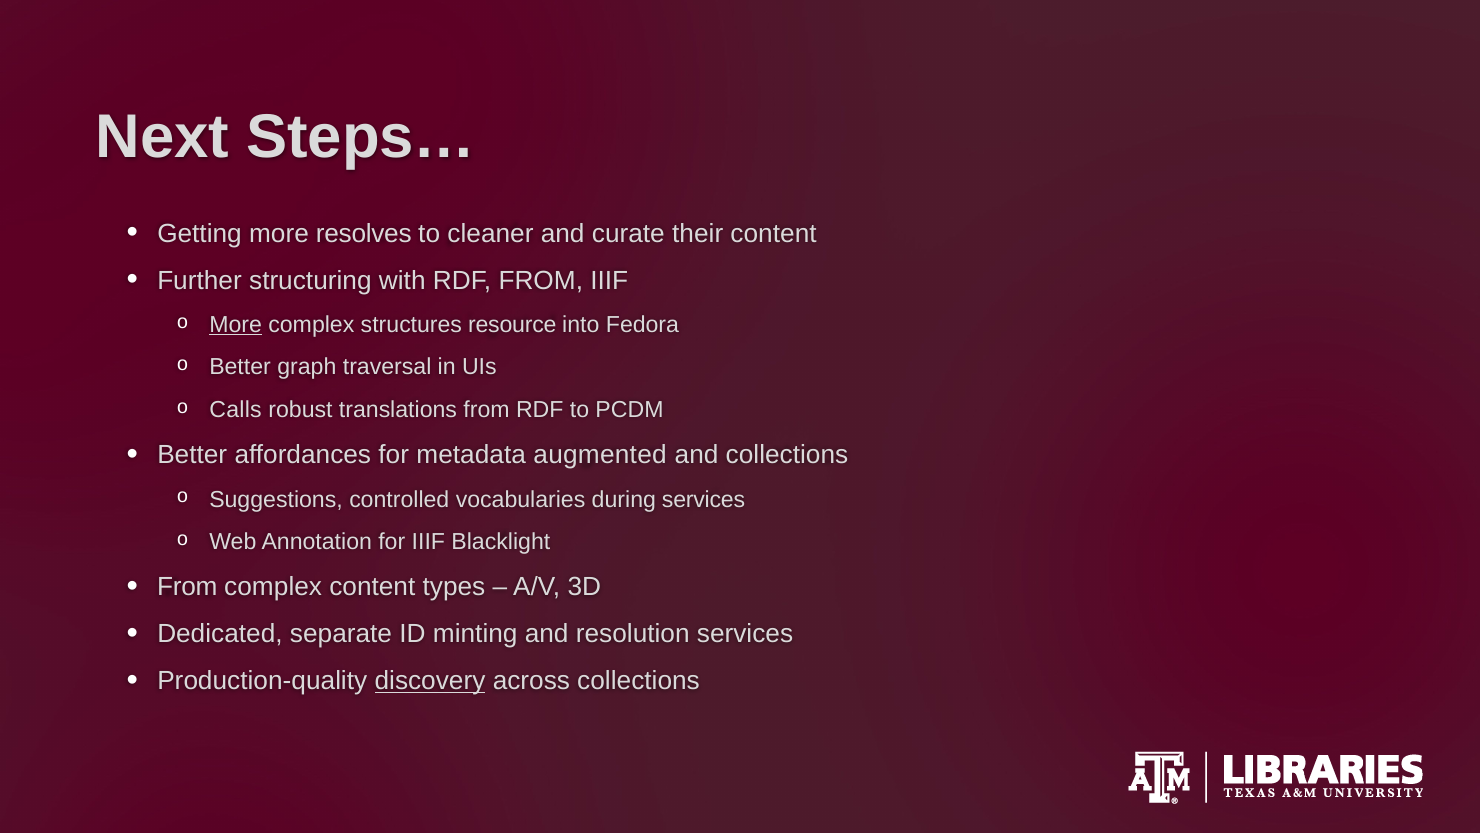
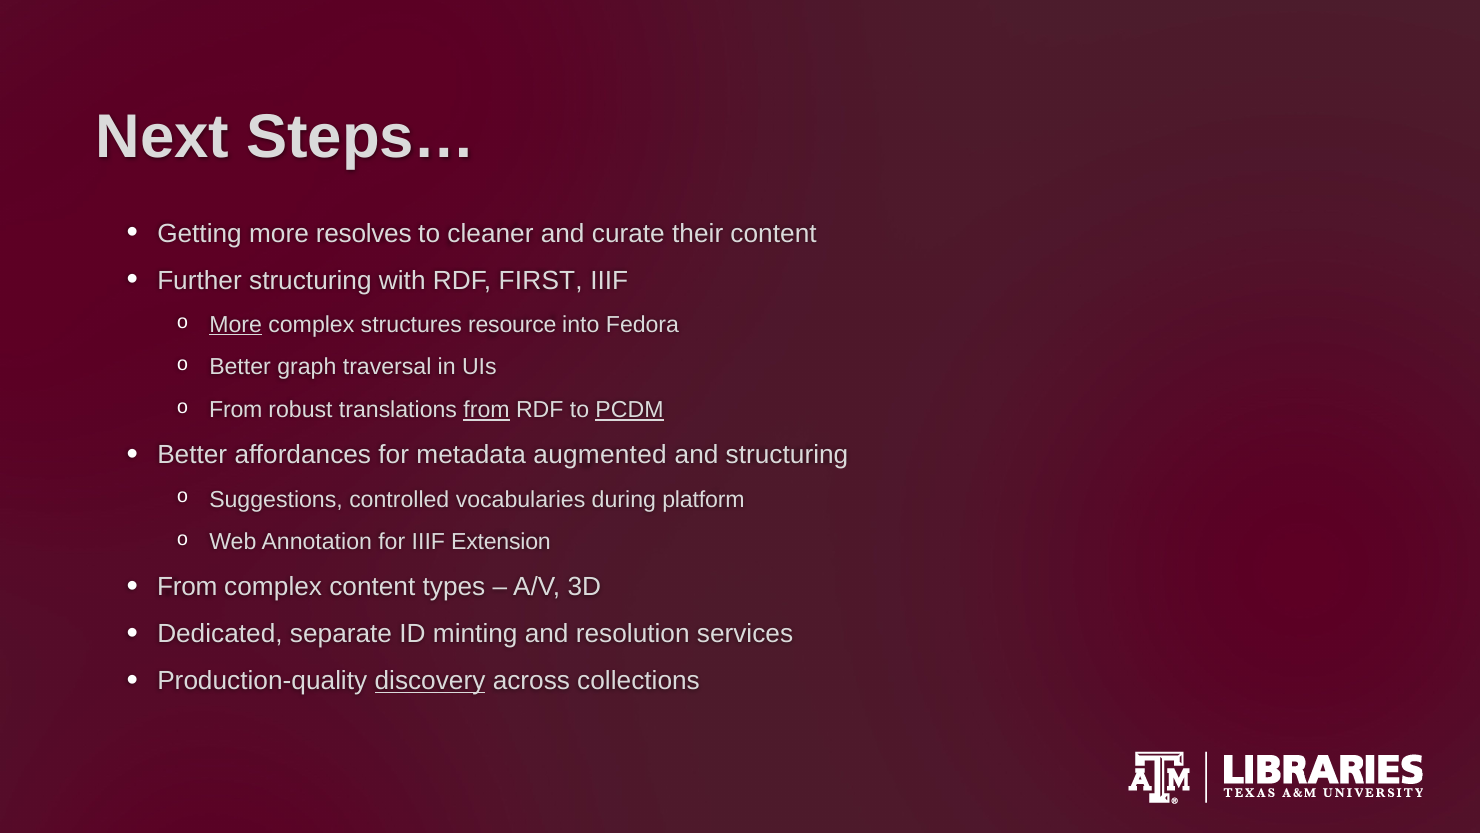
RDF FROM: FROM -> FIRST (541, 280)
Calls: Calls -> From (236, 410)
from underline: none -> present (487, 410)
PCDM underline: none -> present (630, 410)
and collections: collections -> structuring (787, 455)
during services: services -> platform (703, 499)
Blacklight: Blacklight -> Extension (501, 542)
